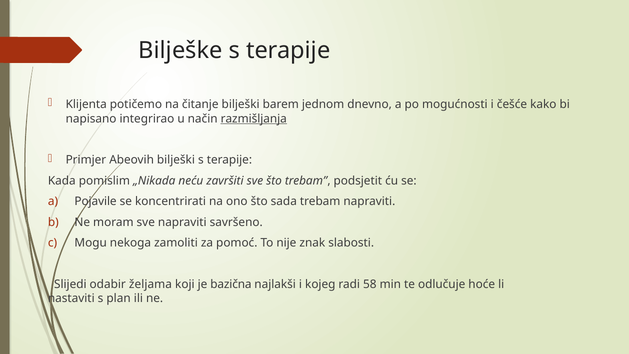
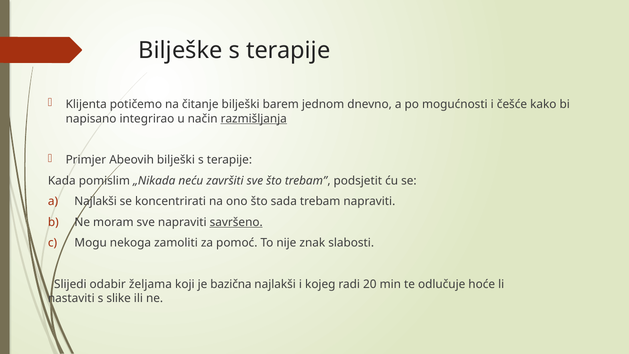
a Pojavile: Pojavile -> Najlakši (96, 201)
savršeno underline: none -> present (236, 222)
58: 58 -> 20 (370, 284)
plan: plan -> slike (119, 298)
